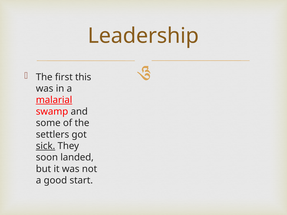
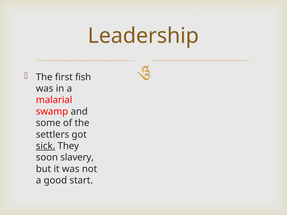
this: this -> fish (83, 77)
malarial underline: present -> none (54, 100)
landed: landed -> slavery (77, 158)
